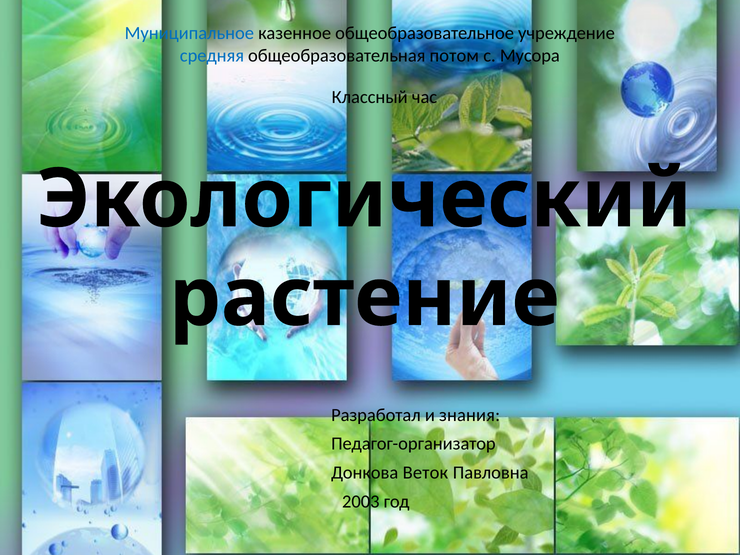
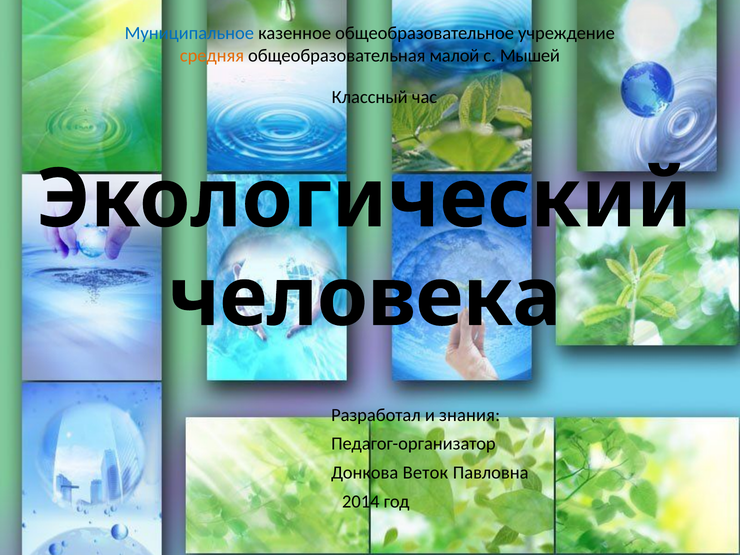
средняя colour: blue -> orange (212, 56)
потом: потом -> малой (454, 56)
Мусора: Мусора -> Мышей (530, 56)
растение: растение -> человека (365, 298)
2003: 2003 -> 2014 (361, 502)
